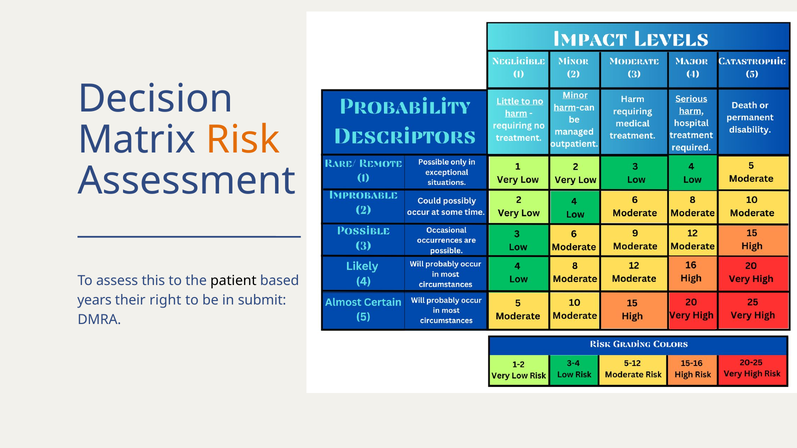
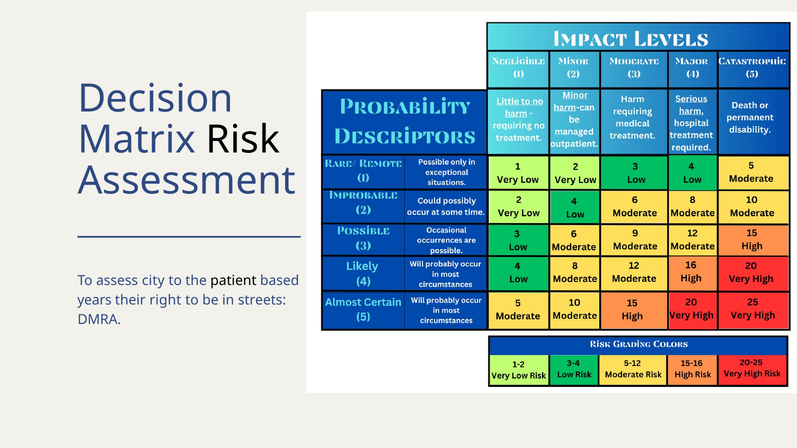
Risk colour: orange -> black (243, 140)
this: this -> city (153, 281)
submit: submit -> streets (262, 300)
